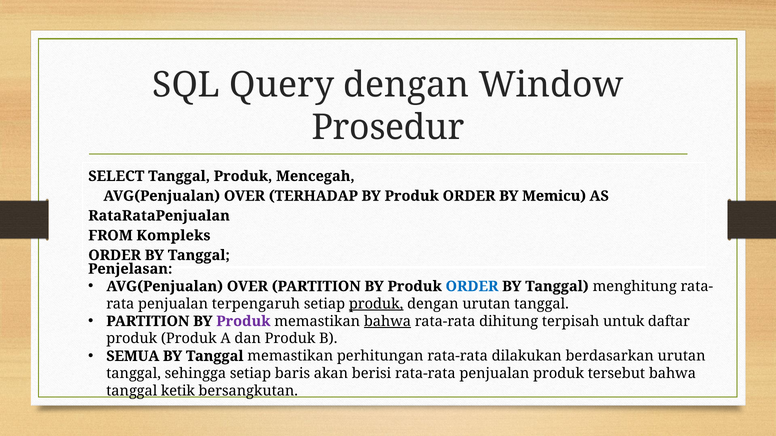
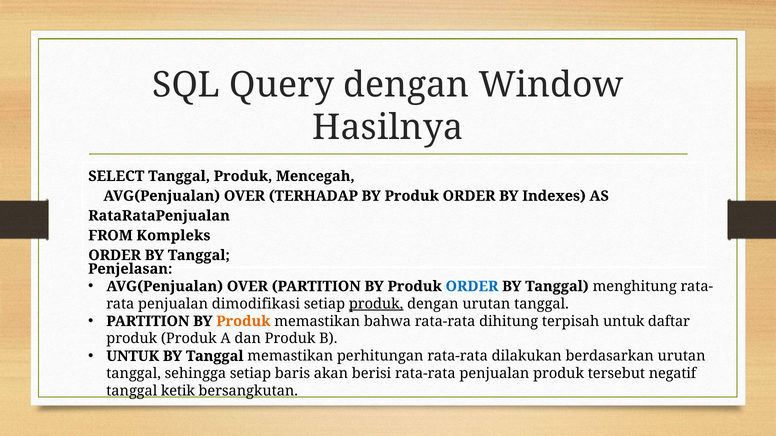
Prosedur: Prosedur -> Hasilnya (388, 128)
Memicu: Memicu -> Indexes (554, 196)
terpengaruh: terpengaruh -> dimodifikasi (256, 304)
Produk colour: purple -> orange (243, 322)
bahwa underline: present -> none (387, 322)
SEMUA: SEMUA -> UNTUK (133, 357)
tersebut bahwa: bahwa -> negatif (673, 374)
